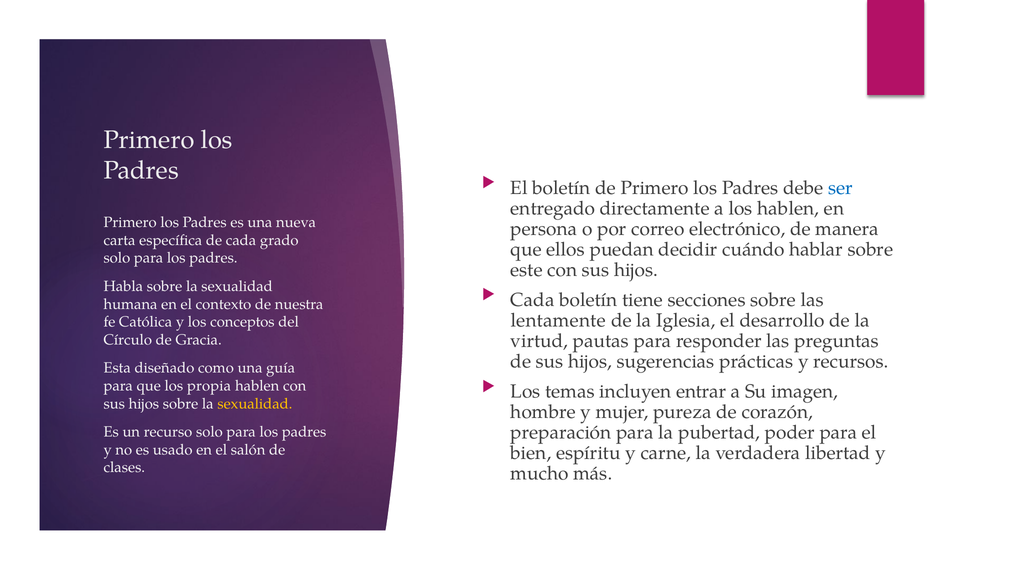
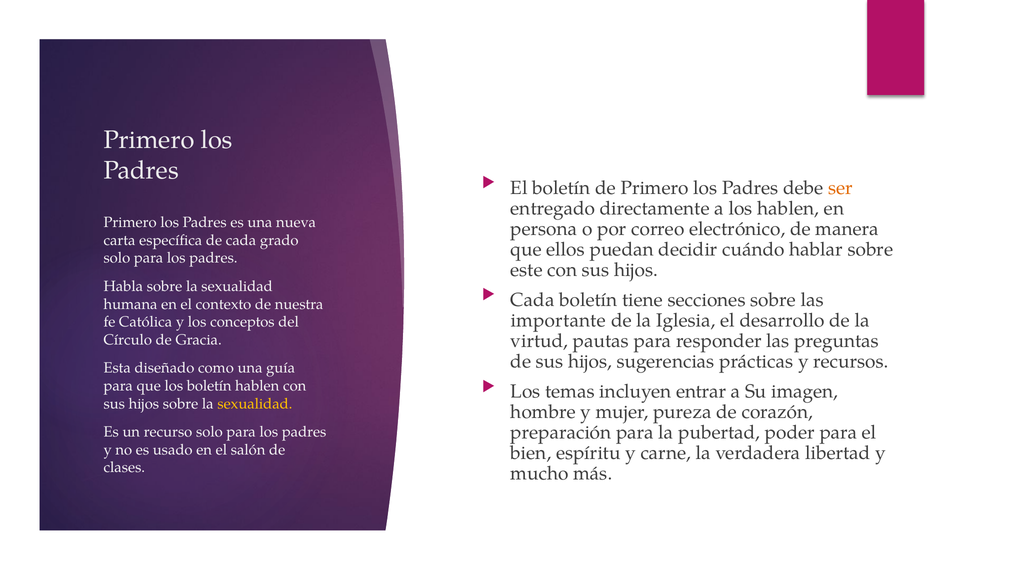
ser colour: blue -> orange (841, 188)
lentamente: lentamente -> importante (558, 320)
los propia: propia -> boletín (209, 386)
